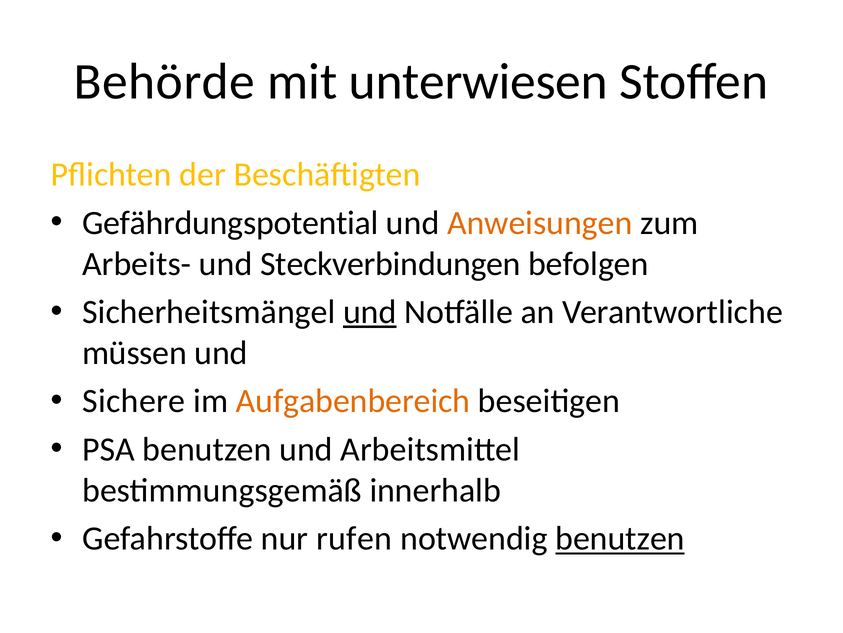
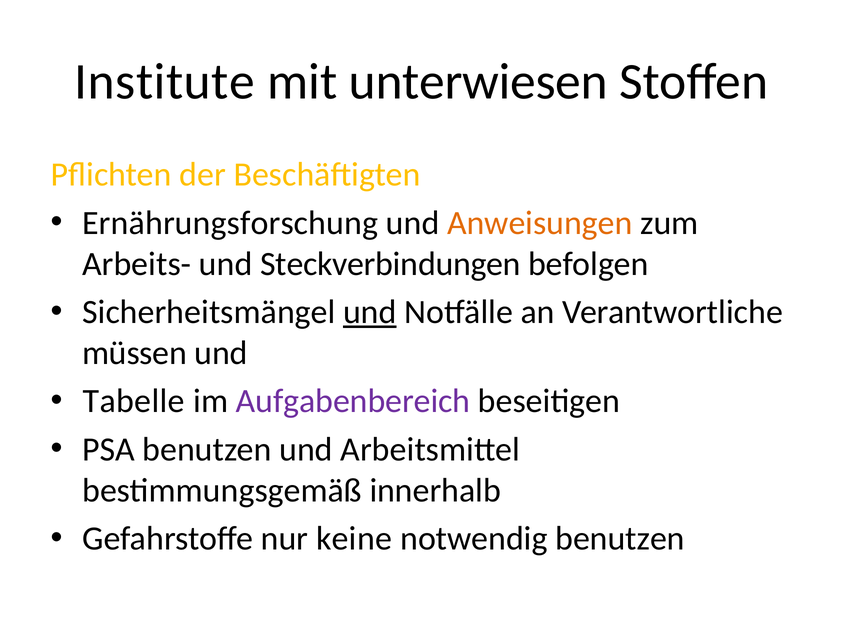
Behörde: Behörde -> Institute (165, 82)
Gefährdungspotential: Gefährdungspotential -> Ernährungsforschung (230, 223)
Sichere: Sichere -> Tabelle (134, 401)
Aufgabenbereich colour: orange -> purple (353, 401)
rufen: rufen -> keine (354, 538)
benutzen underline: present -> none (620, 538)
